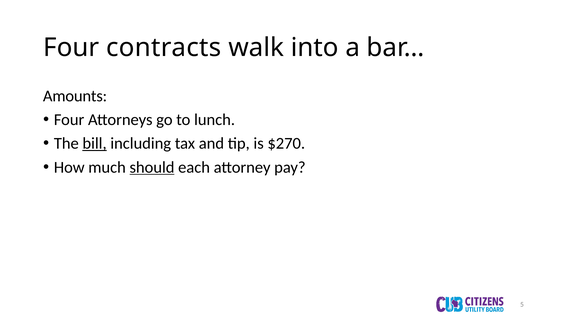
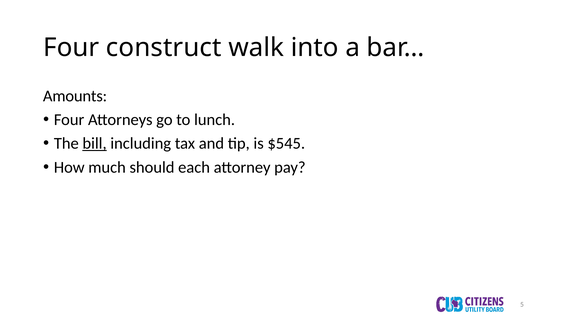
contracts: contracts -> construct (164, 48)
$270: $270 -> $545 (286, 143)
should underline: present -> none (152, 167)
